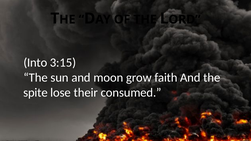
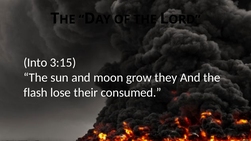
faith: faith -> they (166, 78)
spite: spite -> flash (35, 93)
